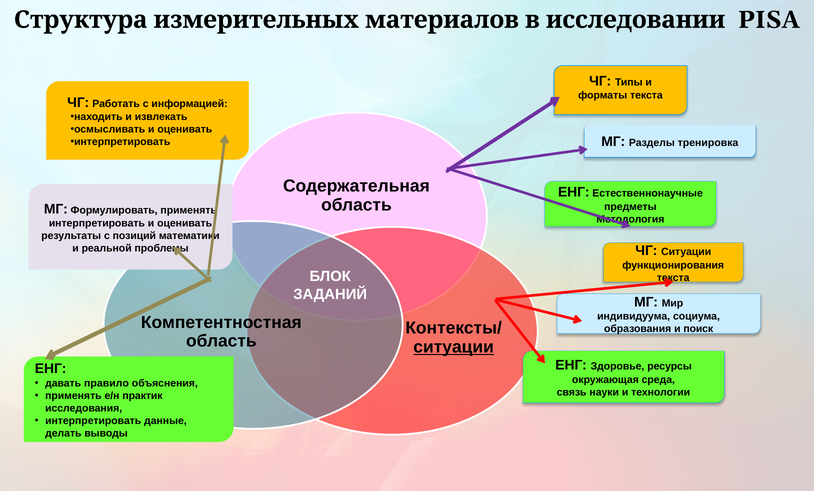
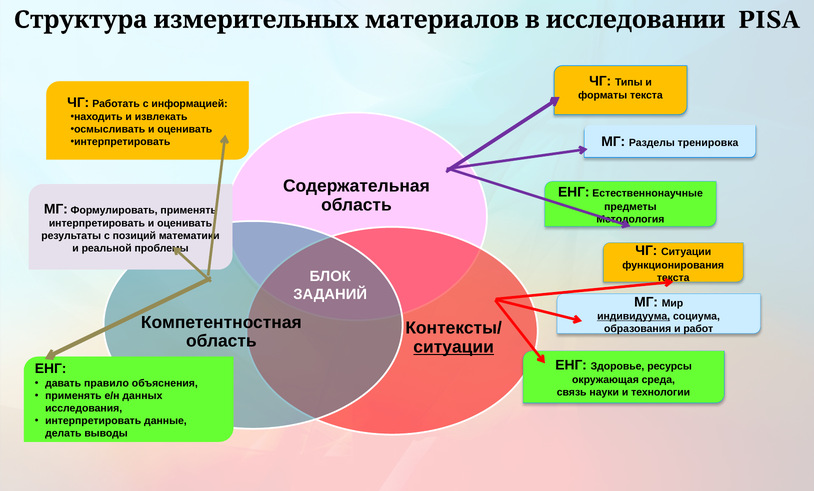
индивидуума underline: none -> present (634, 316)
поиск: поиск -> работ (698, 329)
практик: практик -> данных (142, 396)
